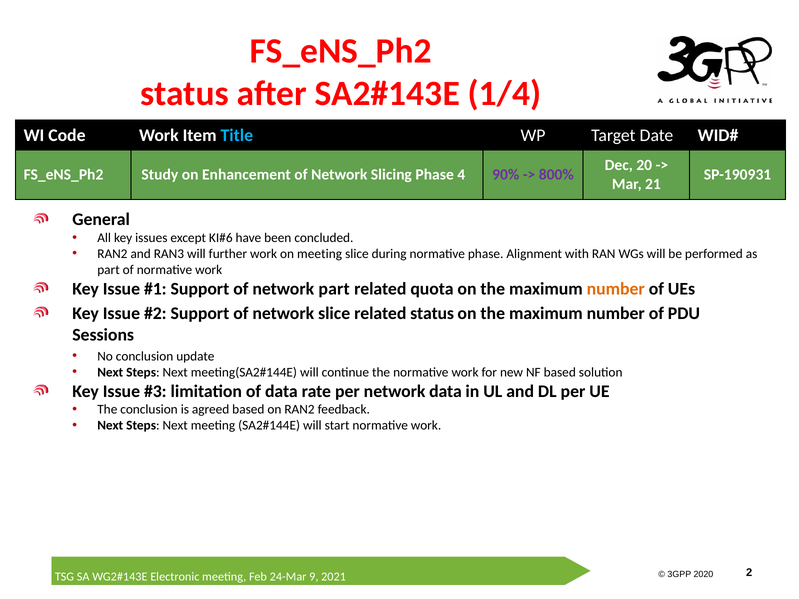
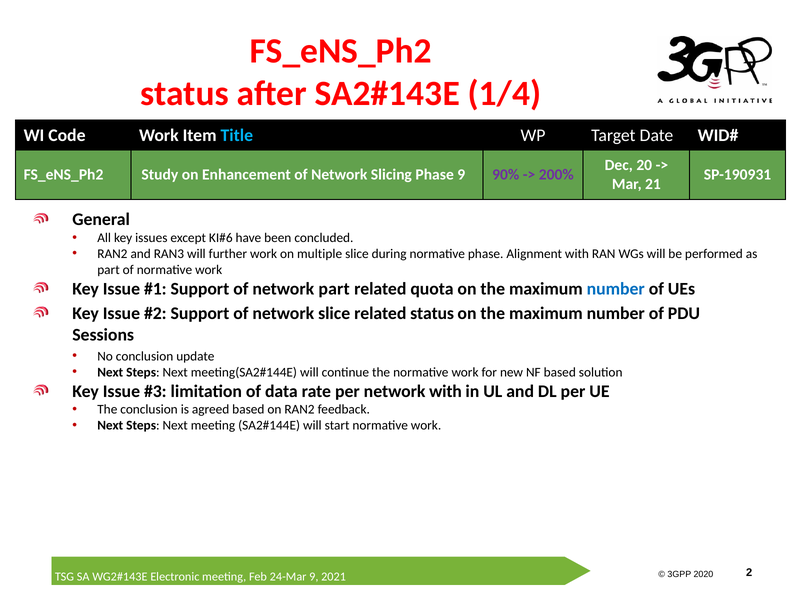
Phase 4: 4 -> 9 (461, 175)
800%: 800% -> 200% (556, 175)
on meeting: meeting -> multiple (320, 254)
number colour: orange -> blue (616, 289)
network data: data -> with (446, 391)
